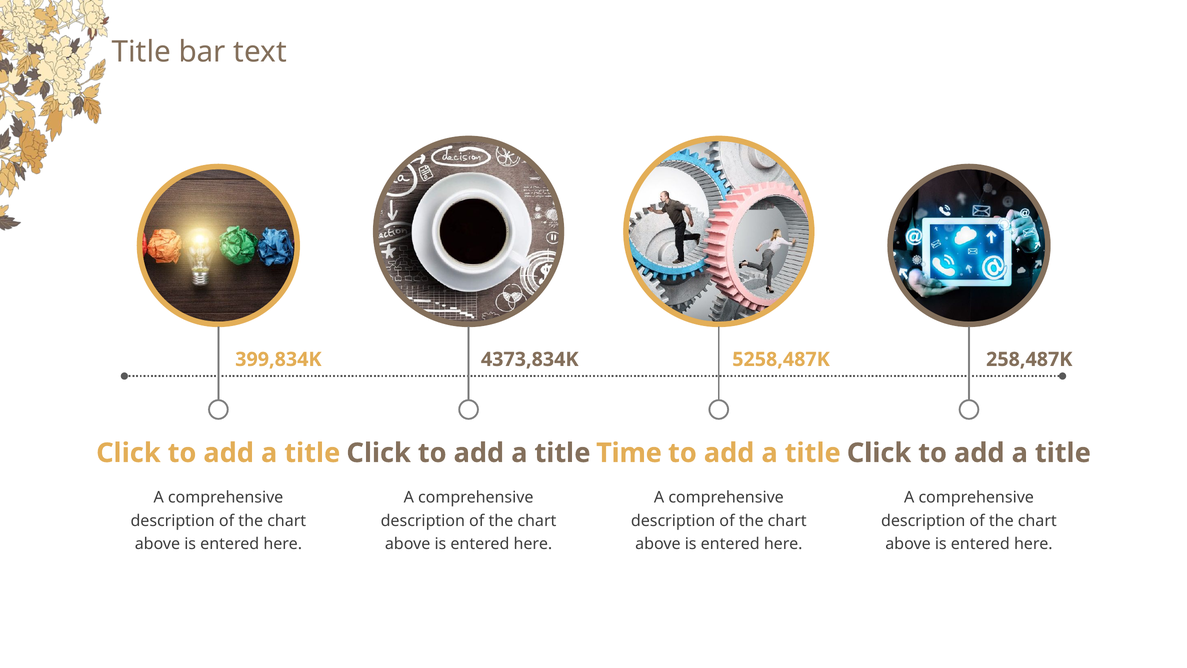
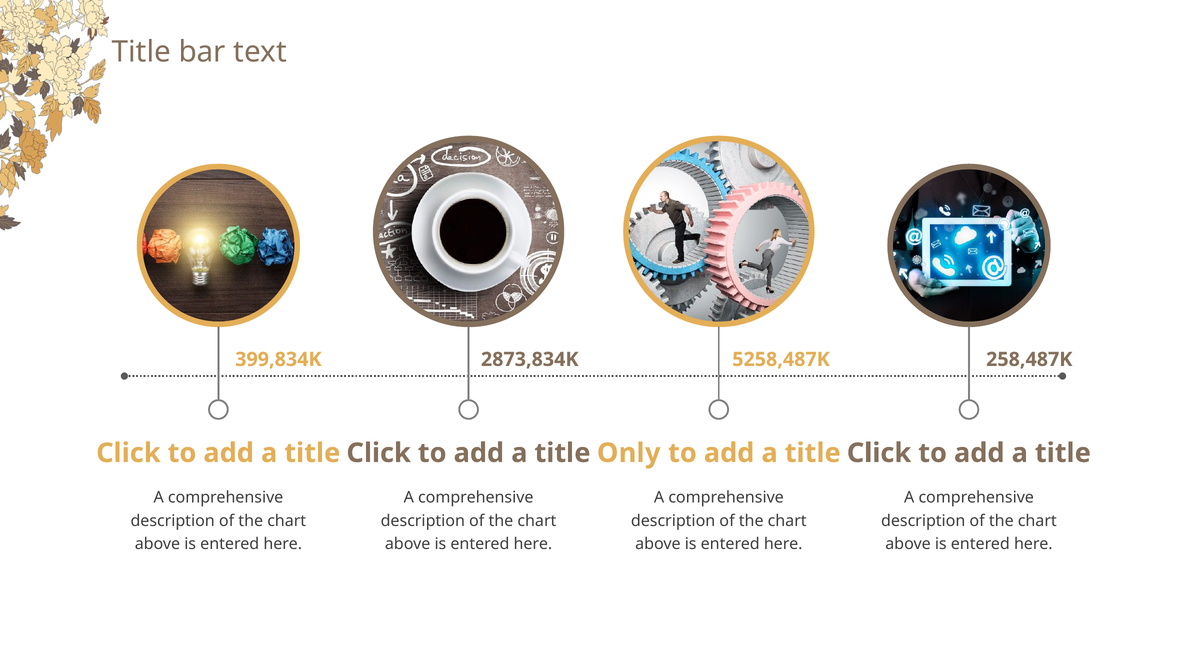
4373,834K: 4373,834K -> 2873,834K (530, 359)
Time: Time -> Only (629, 453)
